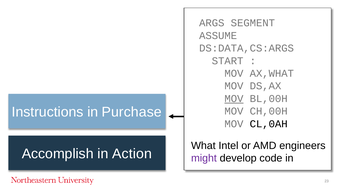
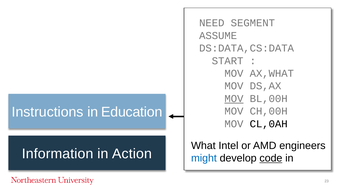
ARGS: ARGS -> NEED (212, 23)
DS:DATA,CS:ARGS: DS:DATA,CS:ARGS -> DS:DATA,CS:DATA (247, 48)
Purchase: Purchase -> Education (132, 112)
Accomplish: Accomplish -> Information (58, 154)
might colour: purple -> blue (204, 159)
code underline: none -> present (271, 159)
